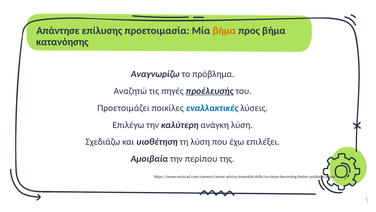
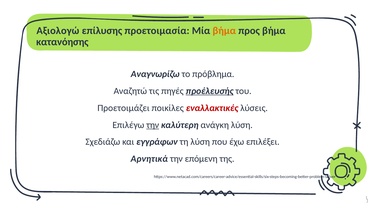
Απάντησε: Απάντησε -> Αξιολογώ (58, 31)
εναλλακτικές colour: blue -> red (212, 108)
την underline: none -> present (153, 125)
υιοθέτηση: υιοθέτηση -> εγγράφων (157, 142)
Αμοιβαία: Αμοιβαία -> Αρνητικά (149, 158)
περίπου: περίπου -> επόμενη (201, 158)
